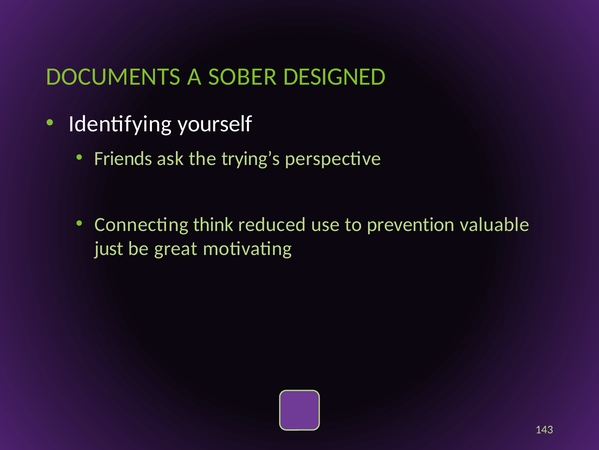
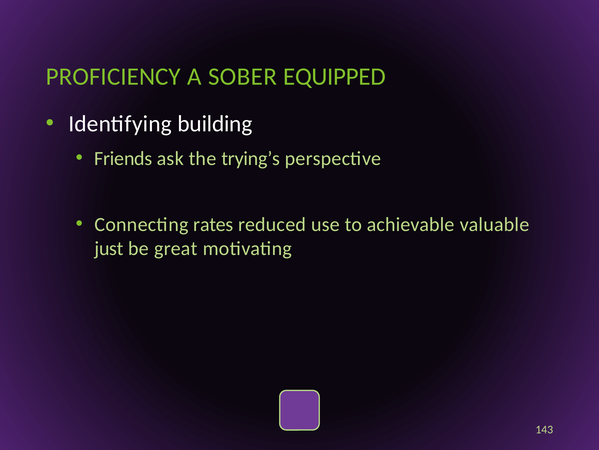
DOCUMENTS: DOCUMENTS -> PROFICIENCY (113, 77)
DESIGNED: DESIGNED -> EQUIPPED (334, 77)
yourself: yourself -> building (215, 123)
think: think -> rates (213, 224)
prevention: prevention -> achievable (411, 224)
